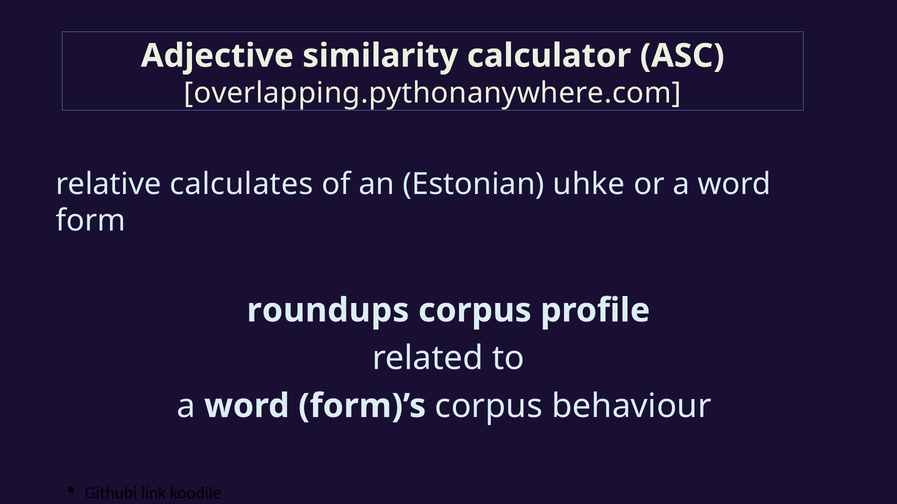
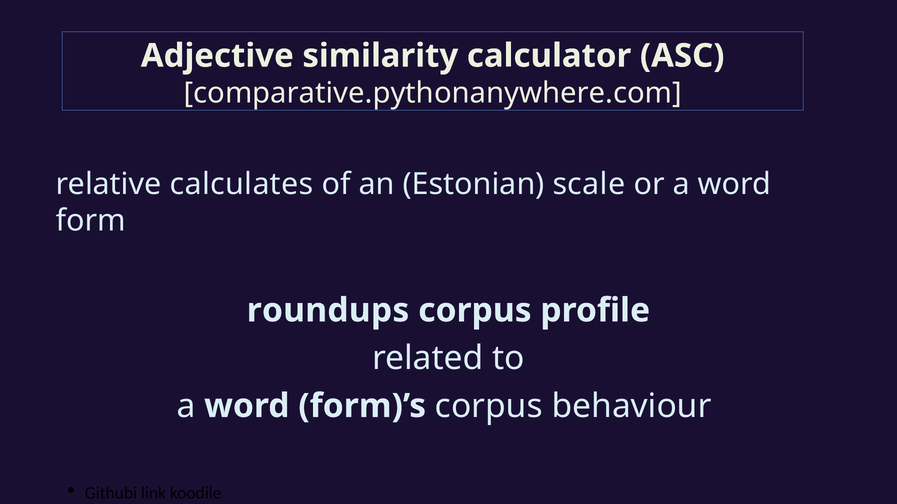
overlapping.pythonanywhere.com: overlapping.pythonanywhere.com -> comparative.pythonanywhere.com (433, 93)
uhke: uhke -> scale (589, 185)
